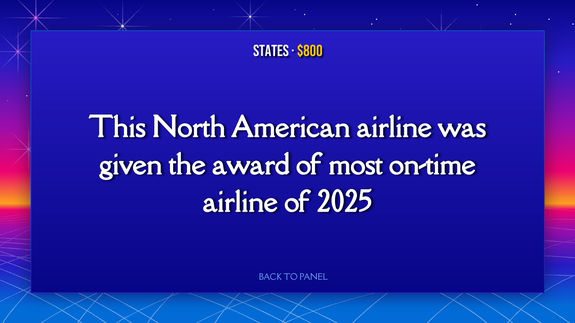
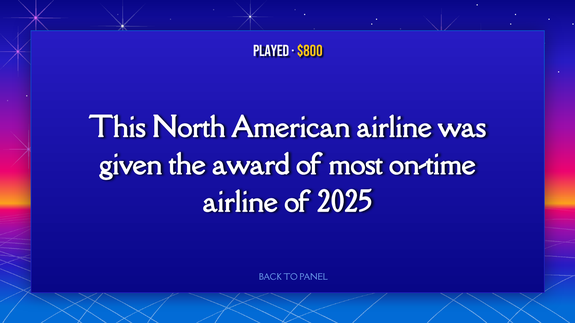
States: States -> Played (271, 51)
